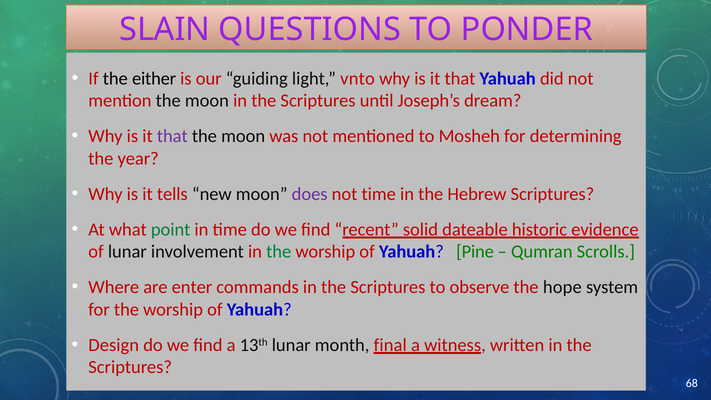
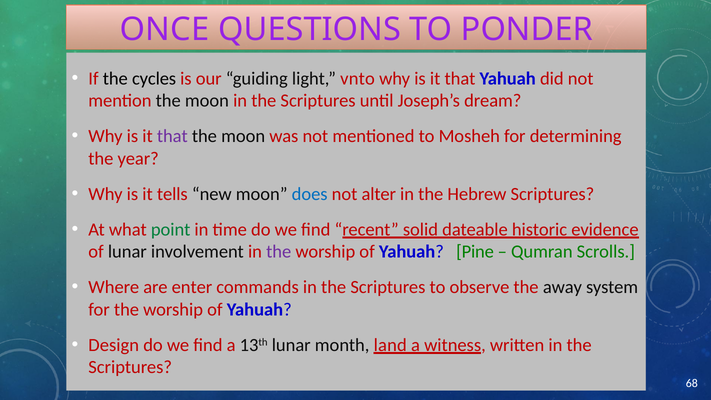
SLAIN: SLAIN -> ONCE (164, 30)
either: either -> cycles (154, 78)
does colour: purple -> blue (310, 194)
not time: time -> alter (379, 194)
the colour: green -> purple (279, 252)
hope: hope -> away (562, 287)
final: final -> land (390, 345)
